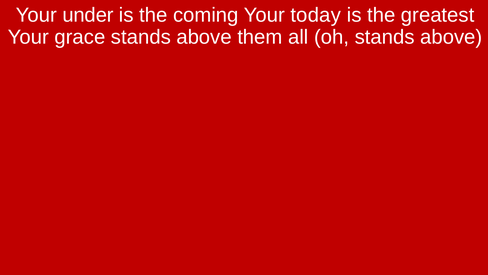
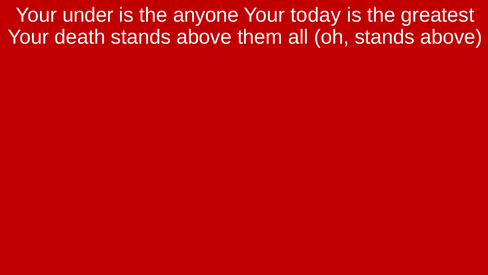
coming: coming -> anyone (206, 15)
grace: grace -> death (80, 37)
